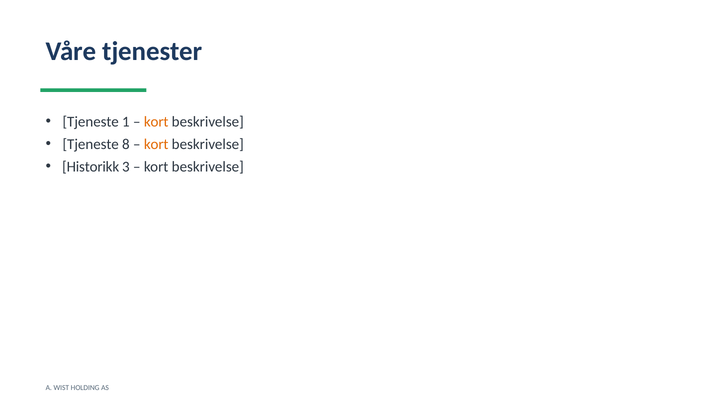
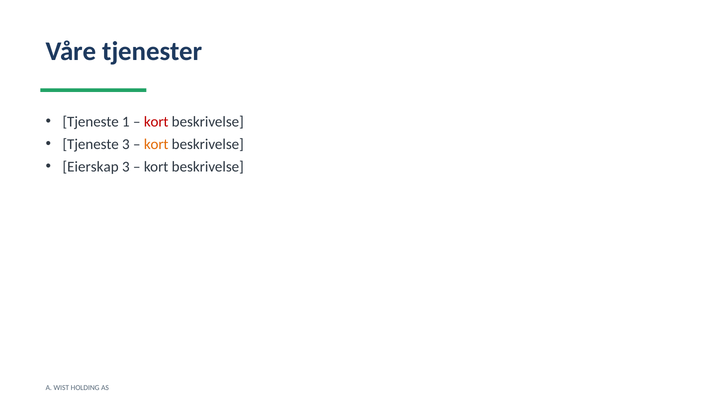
kort colour: orange -> red (156, 122)
Tjeneste 8: 8 -> 3 (126, 144)
Historikk: Historikk -> Eierskap (91, 167)
